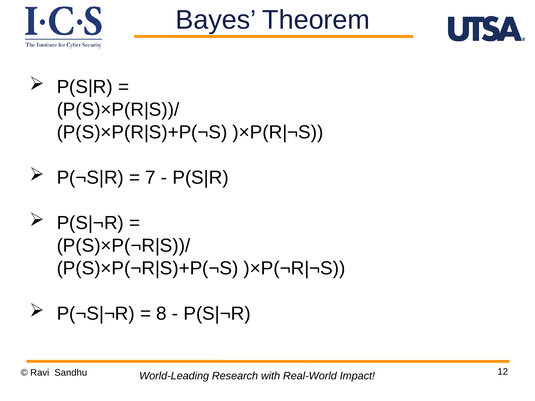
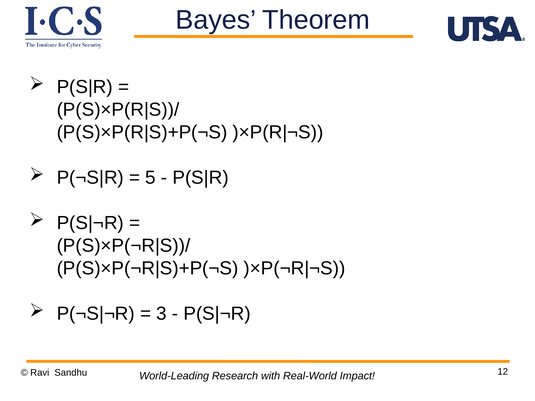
7: 7 -> 5 (151, 178)
8: 8 -> 3 (162, 314)
